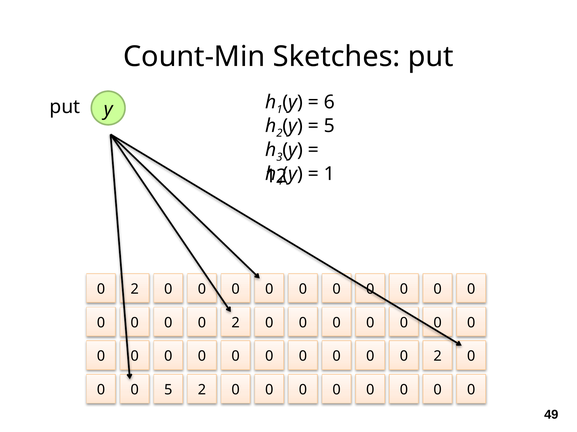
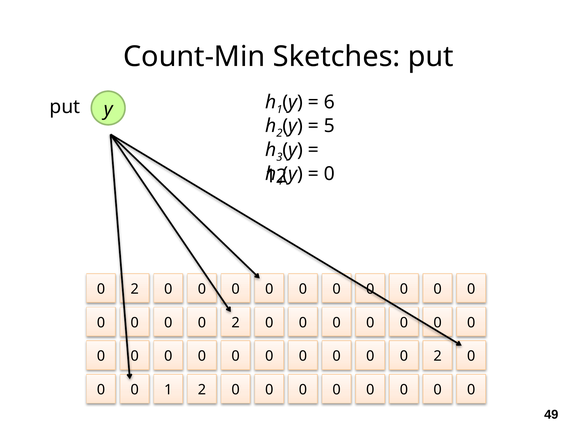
1: 1 -> 0 (329, 174)
0 5: 5 -> 1 (168, 390)
